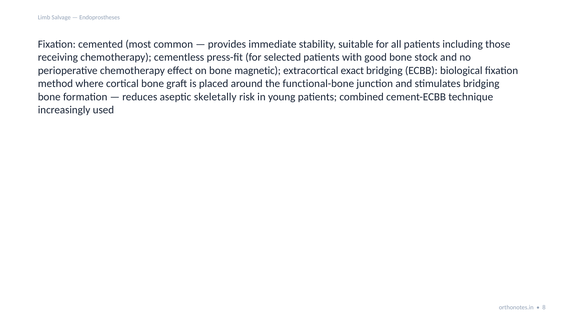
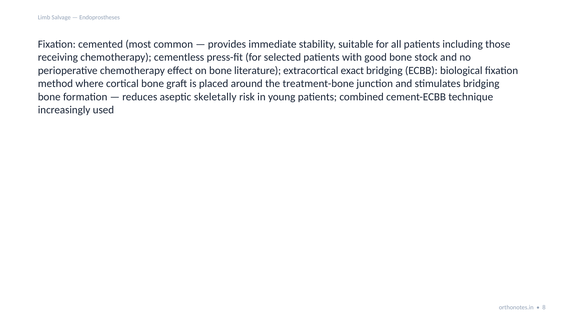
magnetic: magnetic -> literature (258, 70)
functional-bone: functional-bone -> treatment-bone (318, 84)
